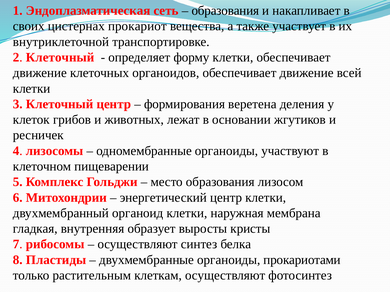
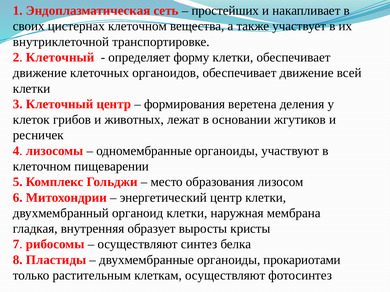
образования: образования -> простейших (225, 11)
цистернах прокариот: прокариот -> клеточном (137, 26)
